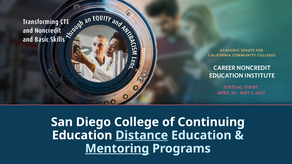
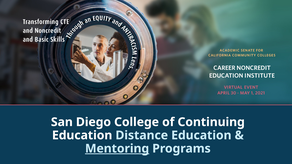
Distance underline: present -> none (142, 135)
